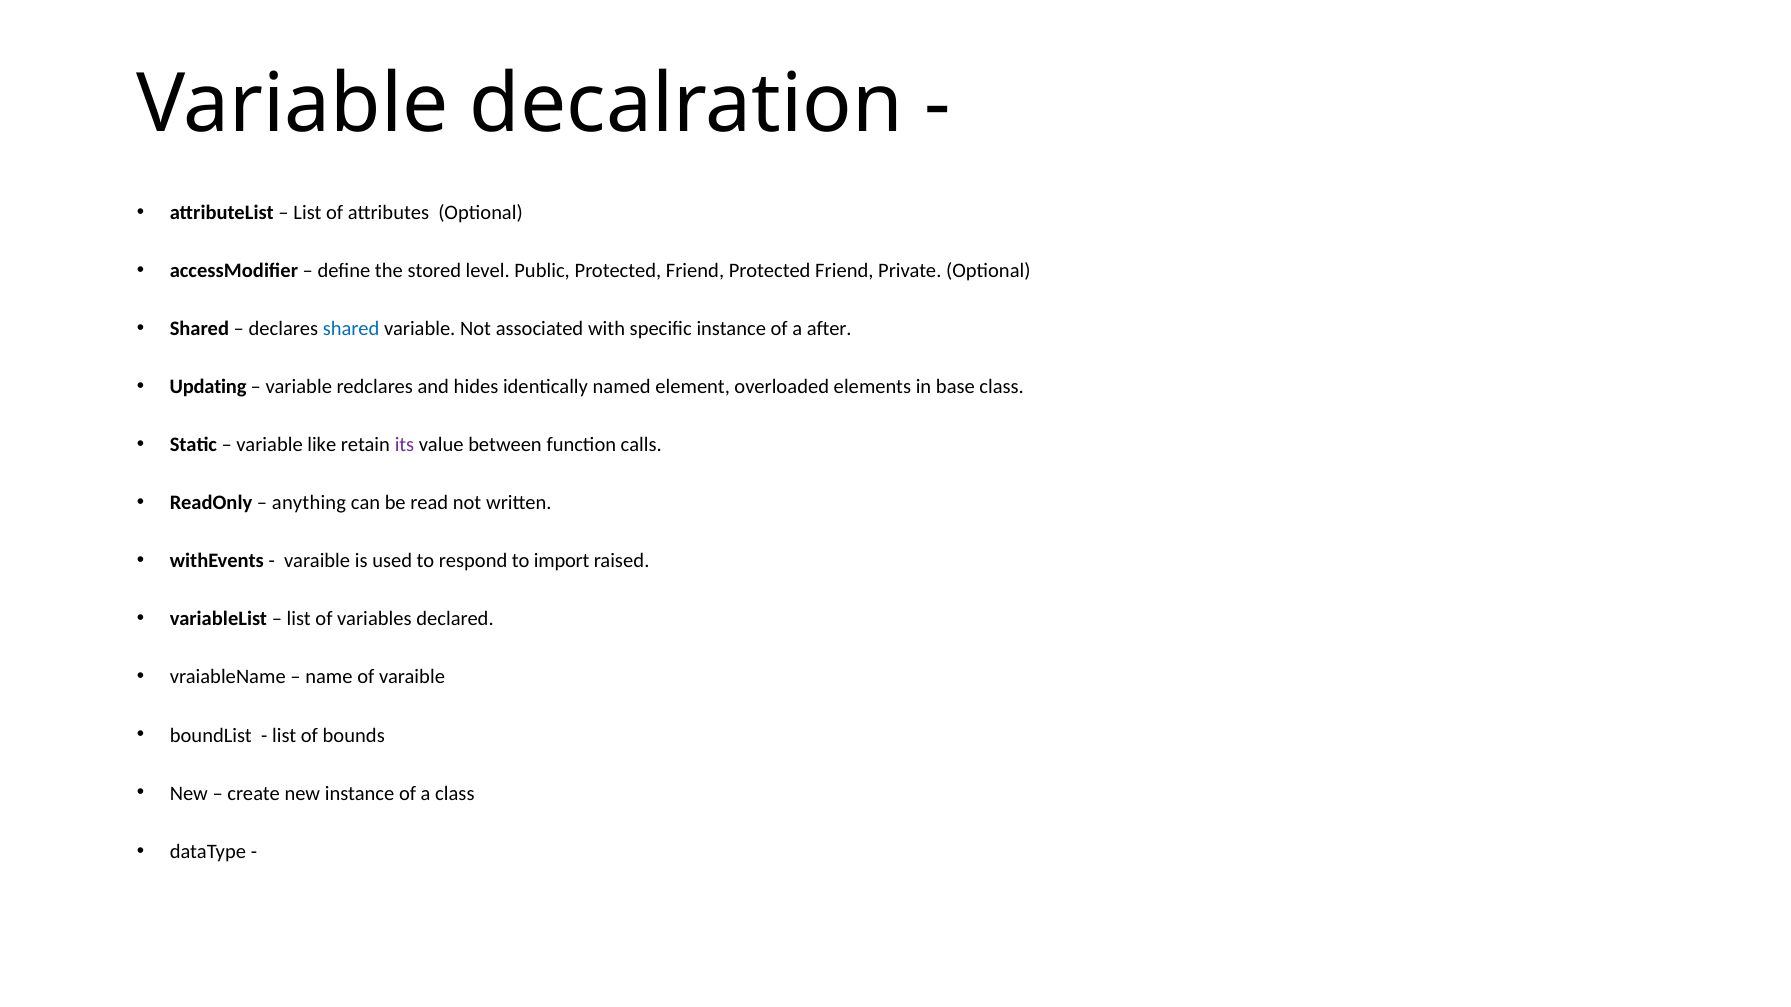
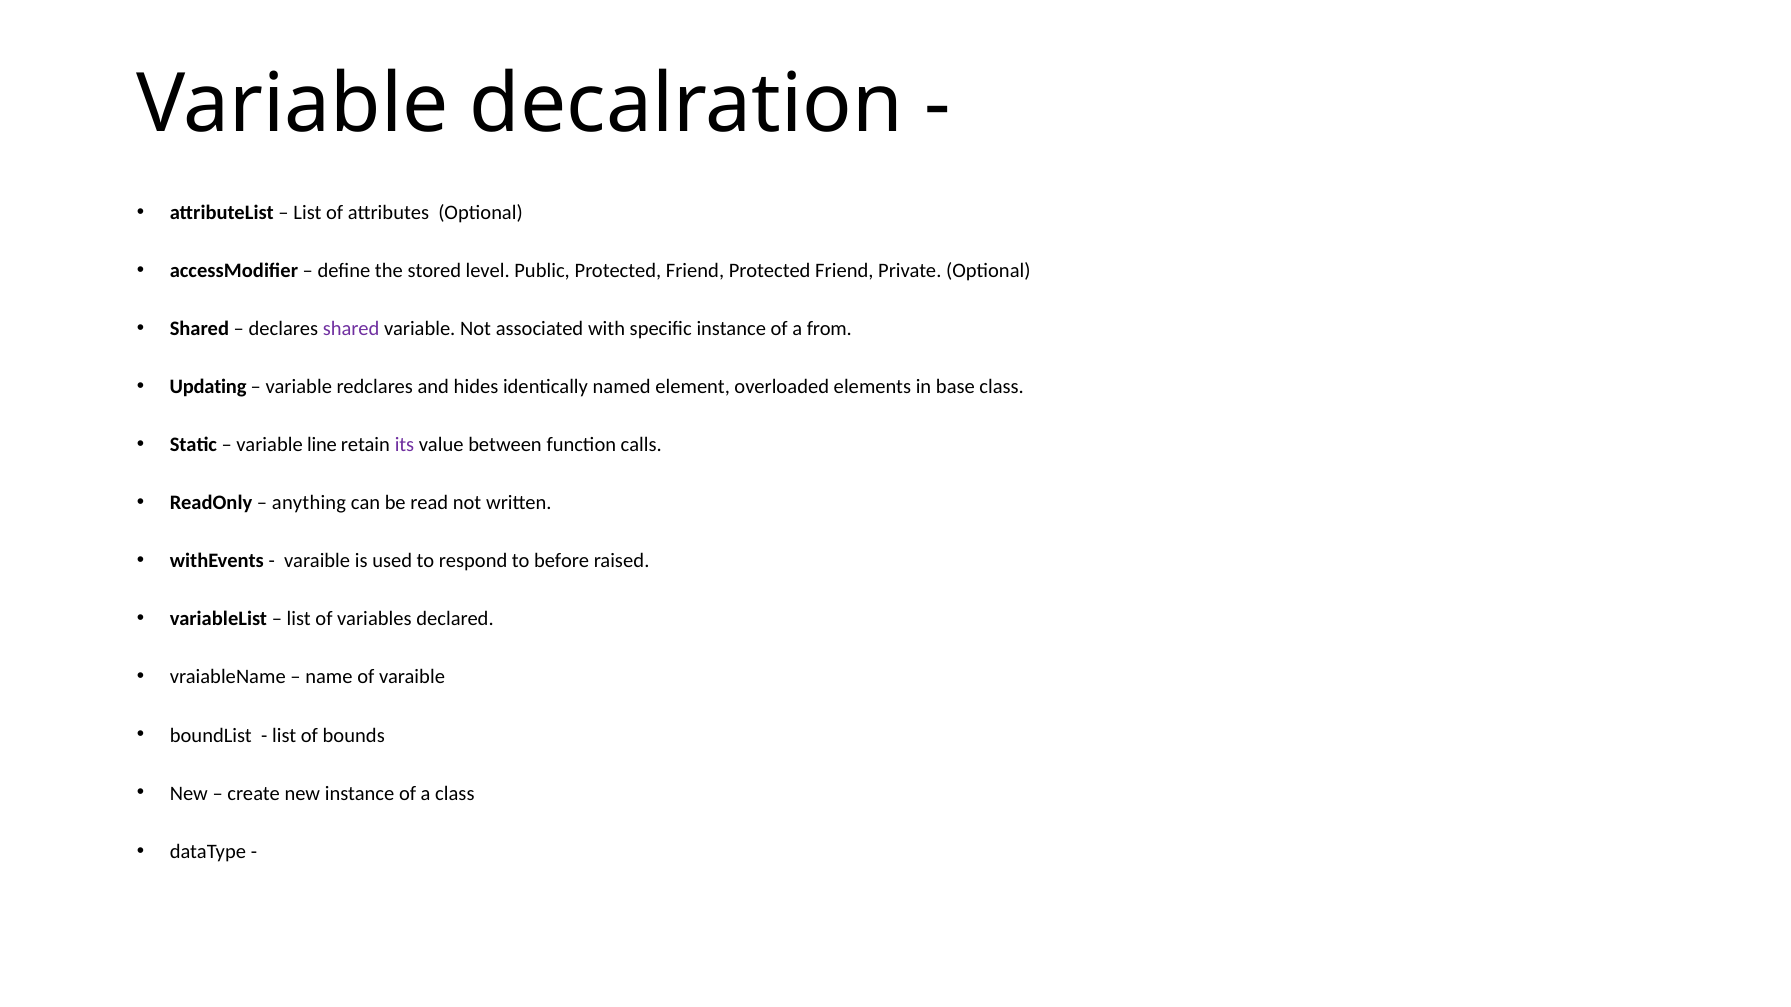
shared colour: blue -> purple (351, 329)
after: after -> from (829, 329)
like: like -> line (322, 445)
import: import -> before (562, 561)
